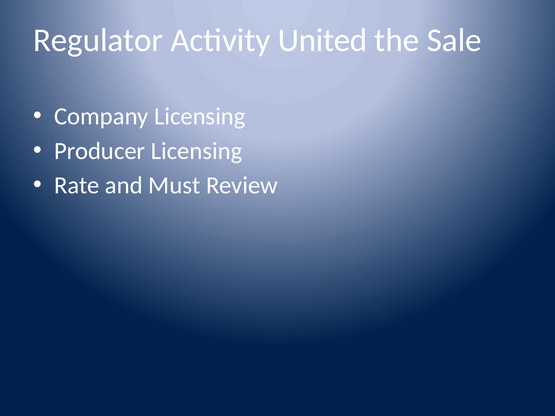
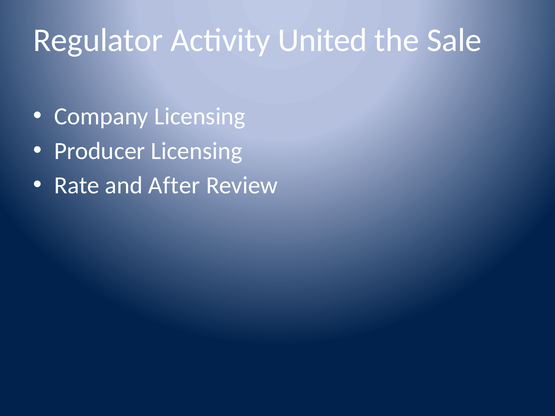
Must: Must -> After (174, 186)
